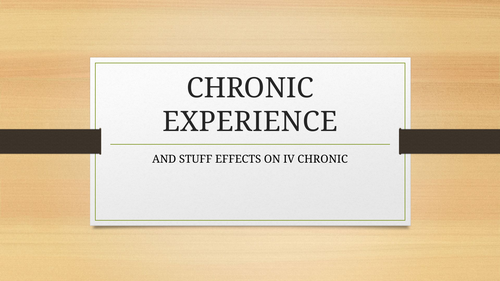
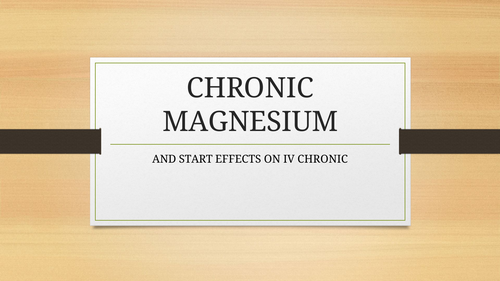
EXPERIENCE: EXPERIENCE -> MAGNESIUM (250, 122)
STUFF: STUFF -> START (196, 159)
